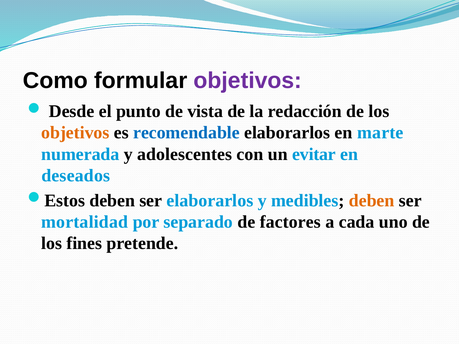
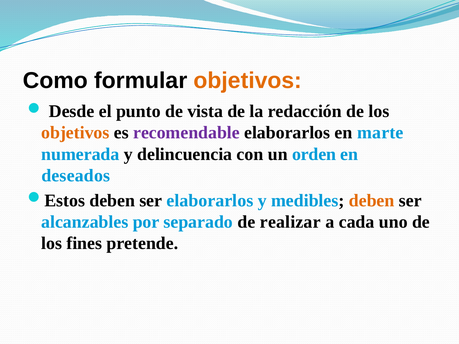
objetivos colour: purple -> orange (248, 81)
recomendable colour: blue -> purple (186, 133)
adolescentes: adolescentes -> delincuencia (185, 154)
evitar: evitar -> orden (314, 154)
mortalidad: mortalidad -> alcanzables (85, 222)
factores: factores -> realizar (290, 222)
